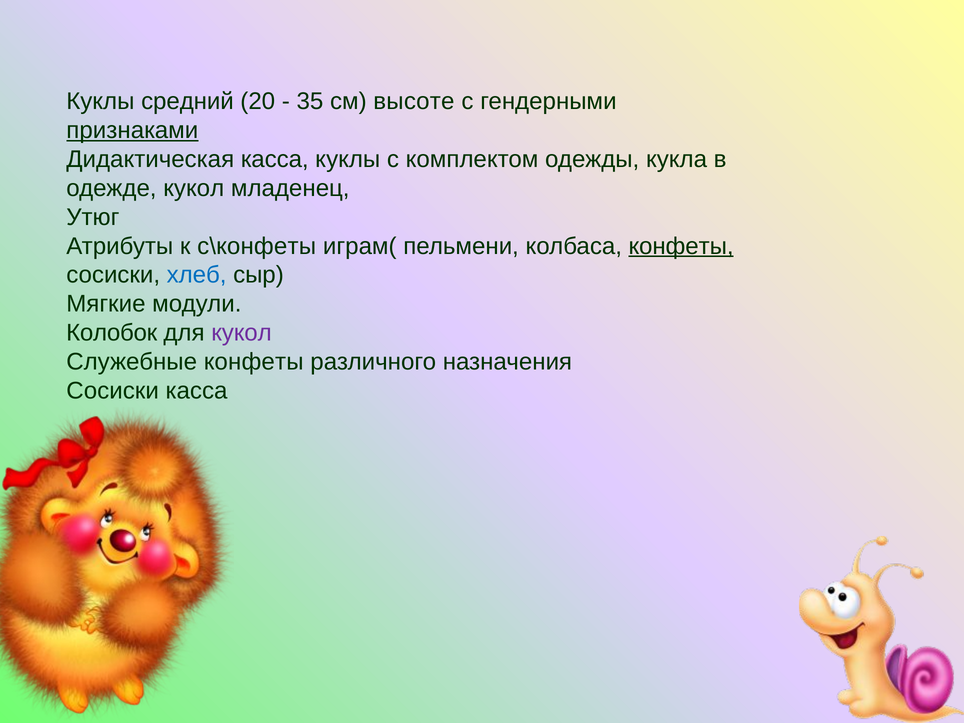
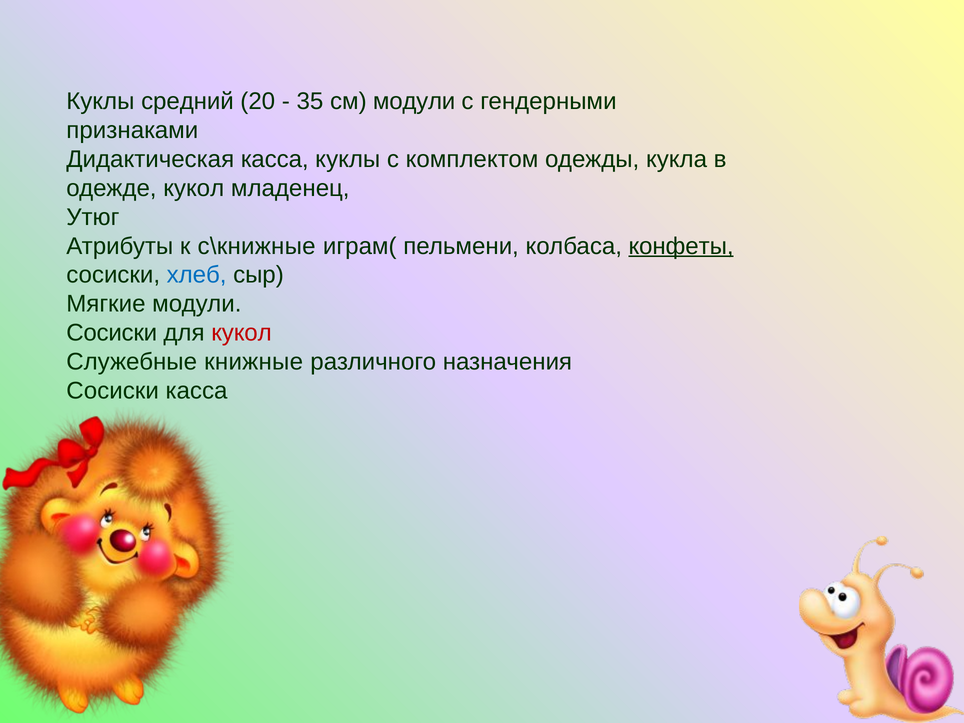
см высоте: высоте -> модули (414, 101)
признаками underline: present -> none (132, 130)
с\конфеты: с\конфеты -> с\книжные (257, 246)
Колобок: Колобок -> Сосиски (112, 333)
кукол colour: purple -> red (242, 333)
Служебные конфеты: конфеты -> книжные (254, 362)
